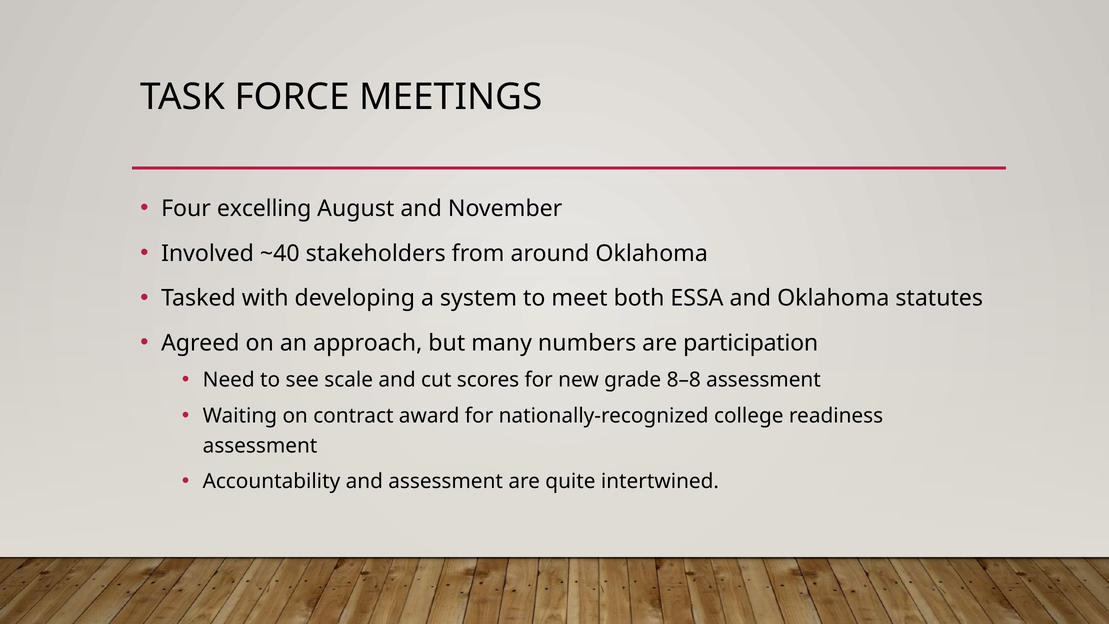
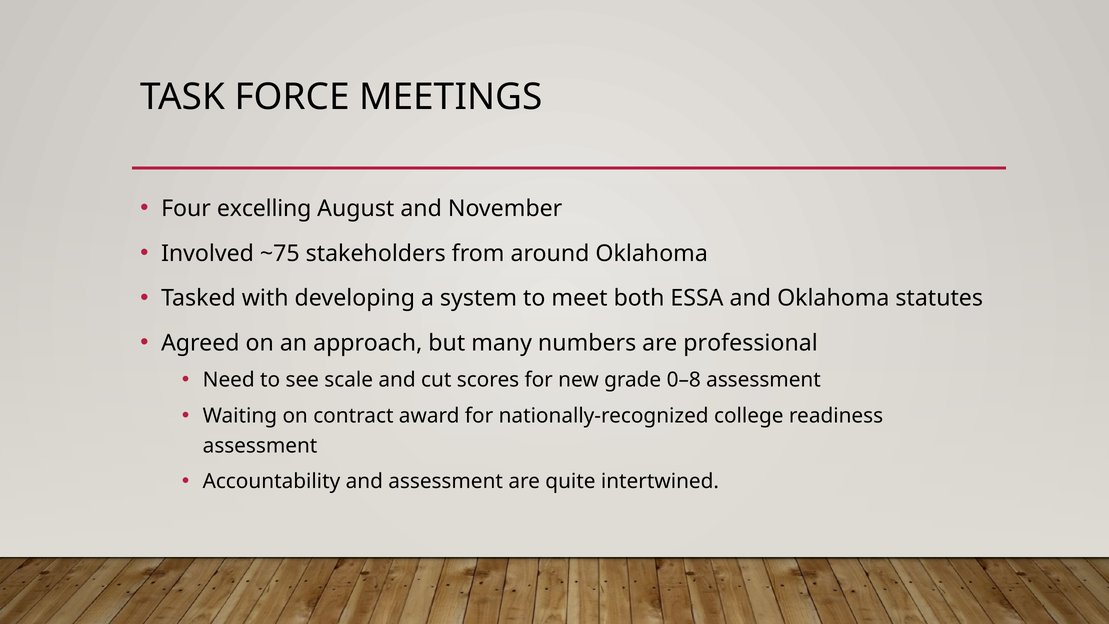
~40: ~40 -> ~75 (280, 253)
participation: participation -> professional (751, 343)
8–8: 8–8 -> 0–8 (684, 380)
